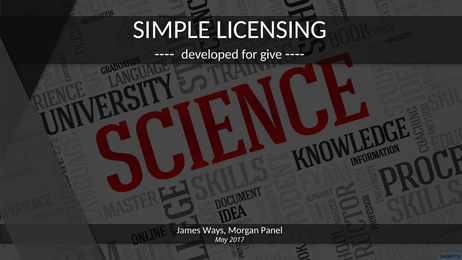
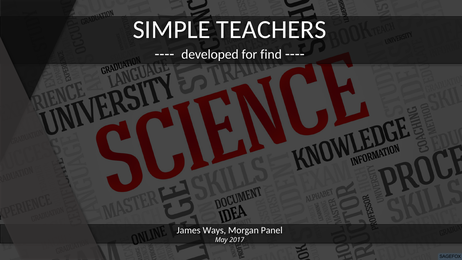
LICENSING: LICENSING -> TEACHERS (271, 30)
give: give -> find (271, 54)
